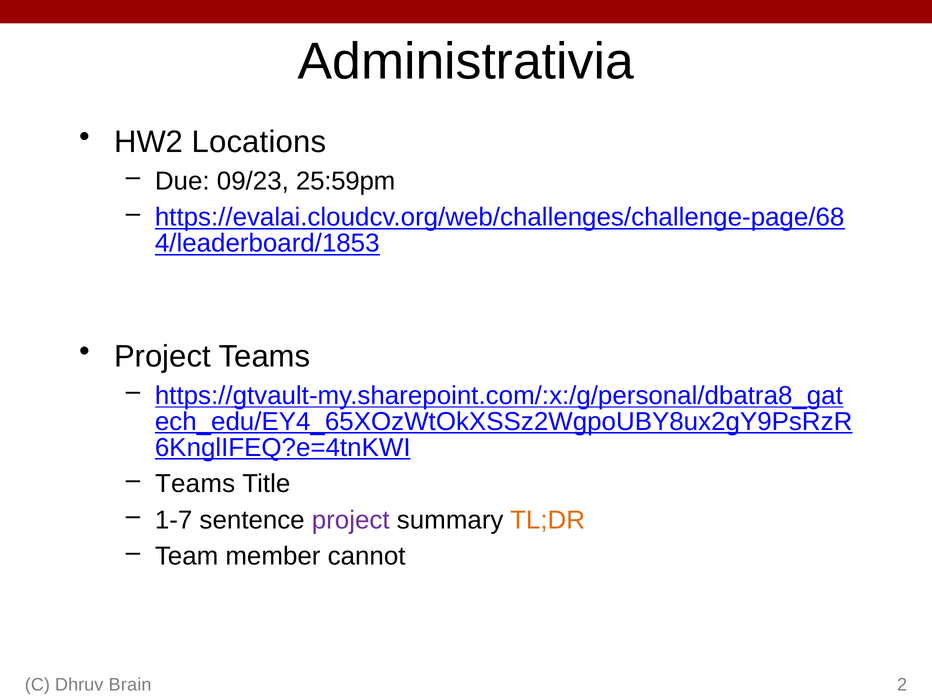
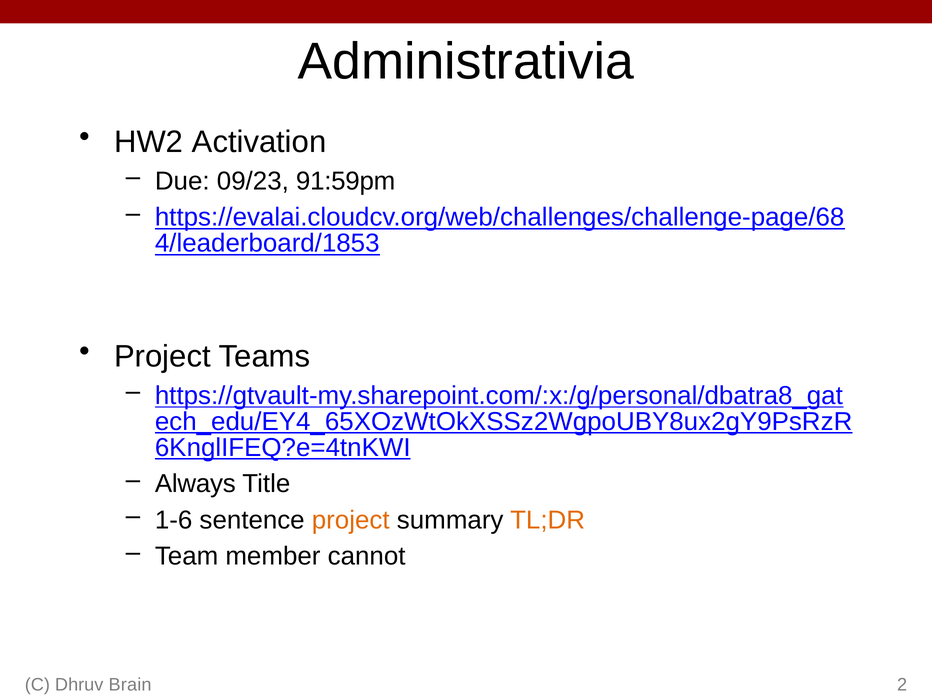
Locations: Locations -> Activation (259, 142)
25:59pm: 25:59pm -> 91:59pm (346, 181)
Teams: Teams -> Always (195, 484)
1-7: 1-7 -> 1-6 (174, 520)
project colour: purple -> orange (351, 520)
